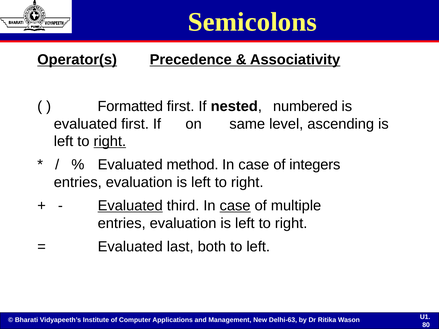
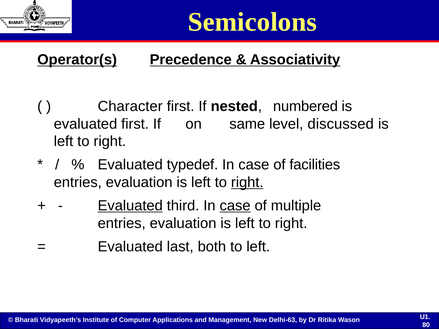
Formatted: Formatted -> Character (130, 106)
ascending: ascending -> discussed (341, 124)
right underline: present -> none (110, 142)
method: method -> typedef (192, 165)
integers: integers -> facilities (315, 165)
right underline: none -> present (247, 183)
